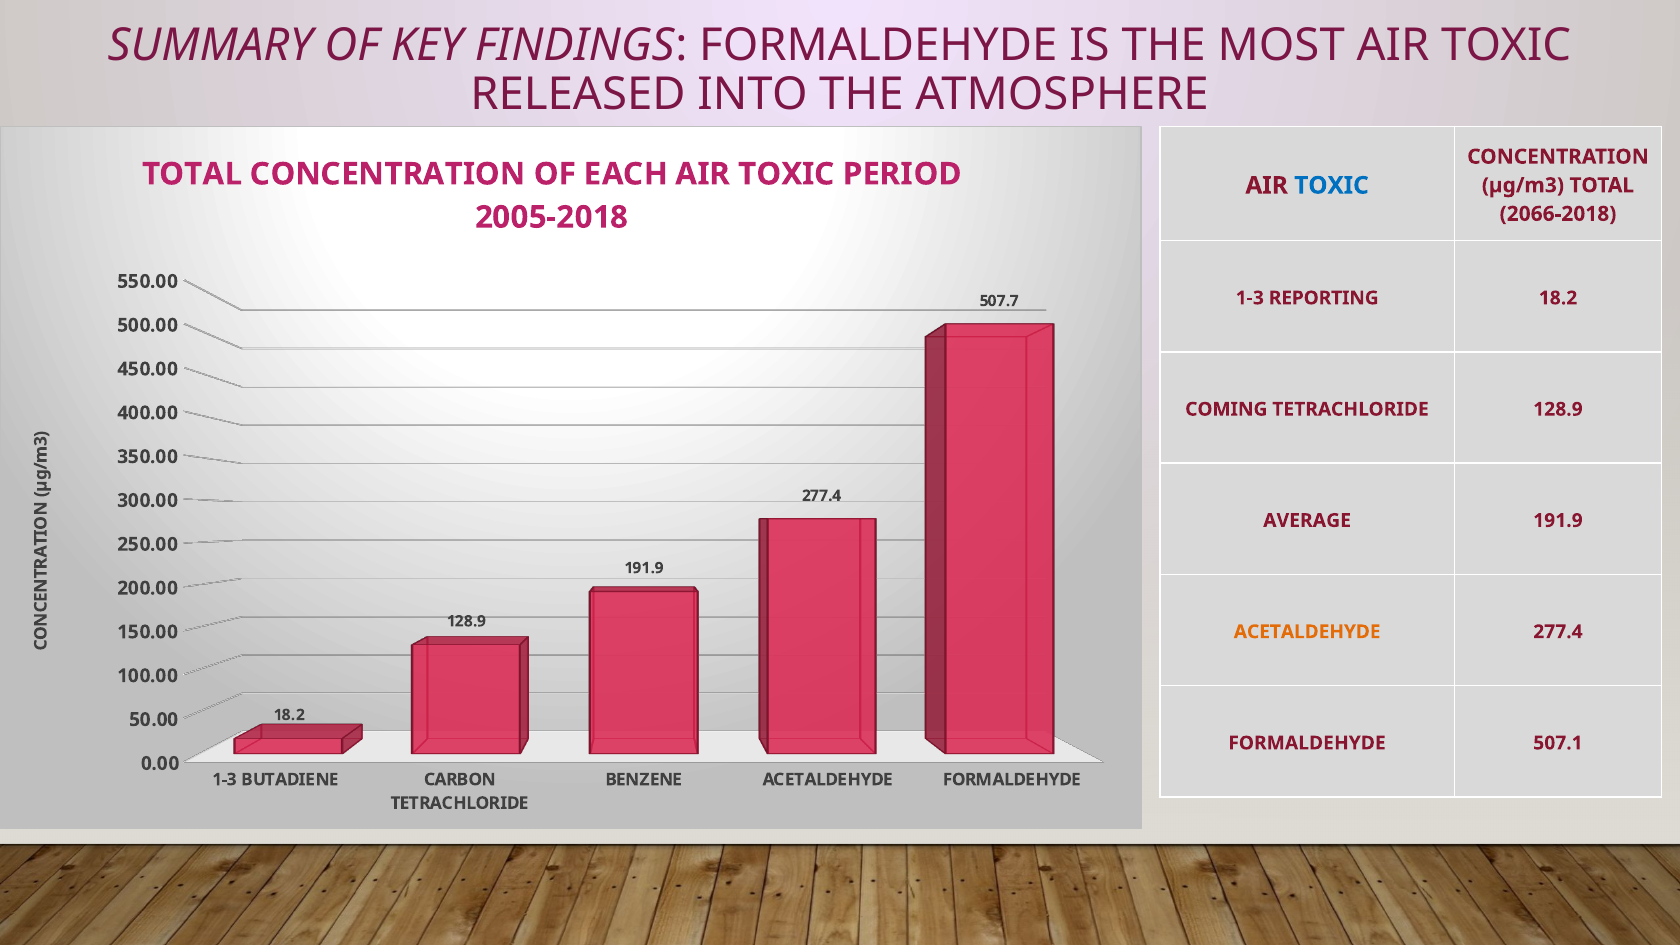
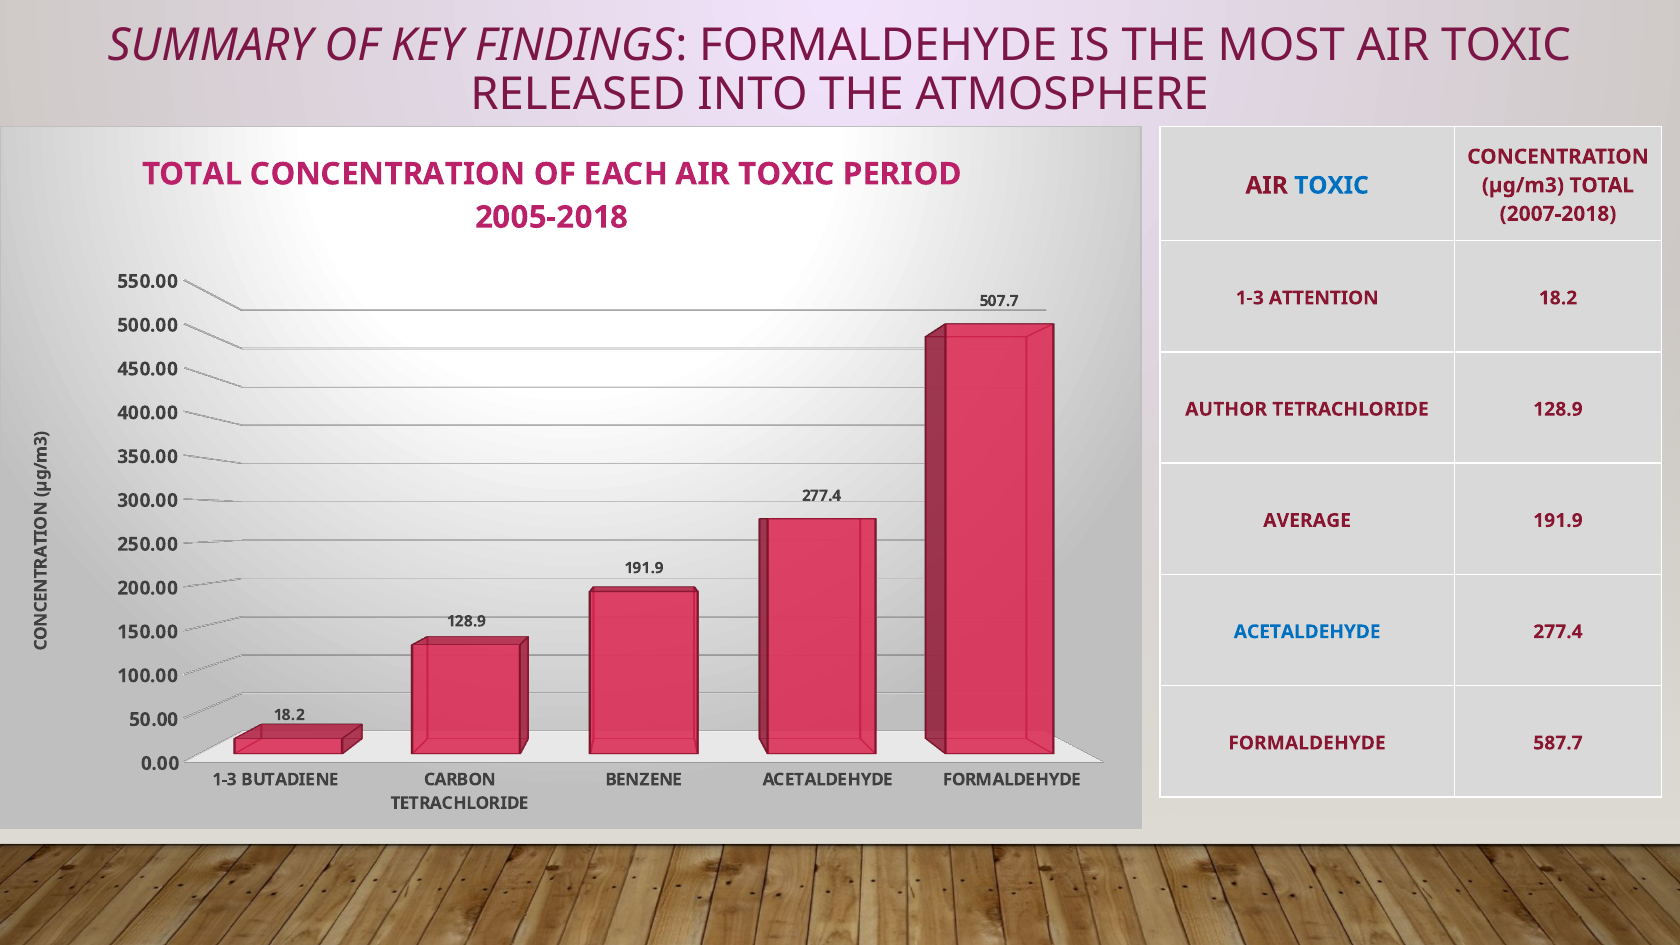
2066-2018: 2066-2018 -> 2007-2018 (1558, 214)
REPORTING: REPORTING -> ATTENTION (1324, 298)
COMING: COMING -> AUTHOR (1226, 409)
ACETALDEHYDE colour: orange -> blue (1307, 632)
507.1: 507.1 -> 587.7 (1558, 743)
